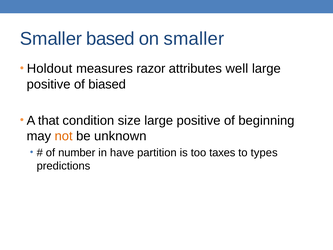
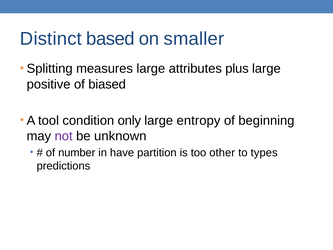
Smaller: Smaller -> Distinct (51, 39)
Holdout: Holdout -> Splitting (50, 69)
measures razor: razor -> large (151, 69)
well: well -> plus (237, 69)
that: that -> tool (49, 120)
size: size -> only (129, 120)
positive: positive -> entropy (199, 120)
not colour: orange -> purple (64, 136)
taxes: taxes -> other (222, 153)
